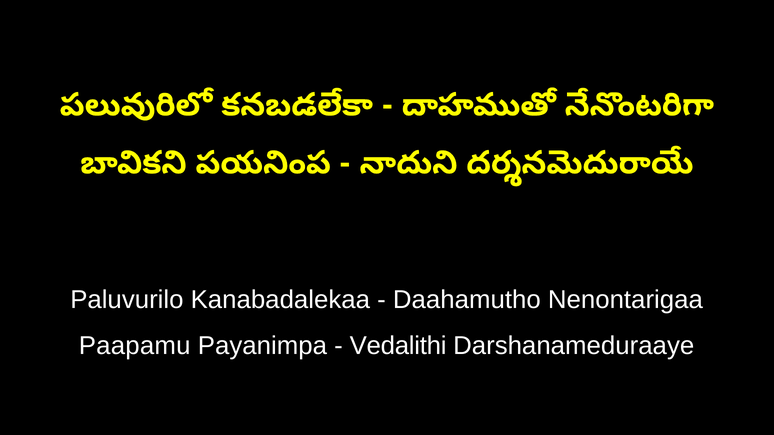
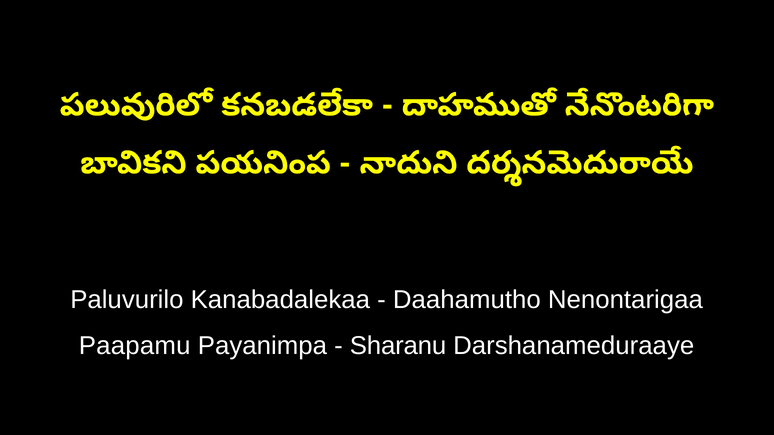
Vedalithi: Vedalithi -> Sharanu (398, 346)
